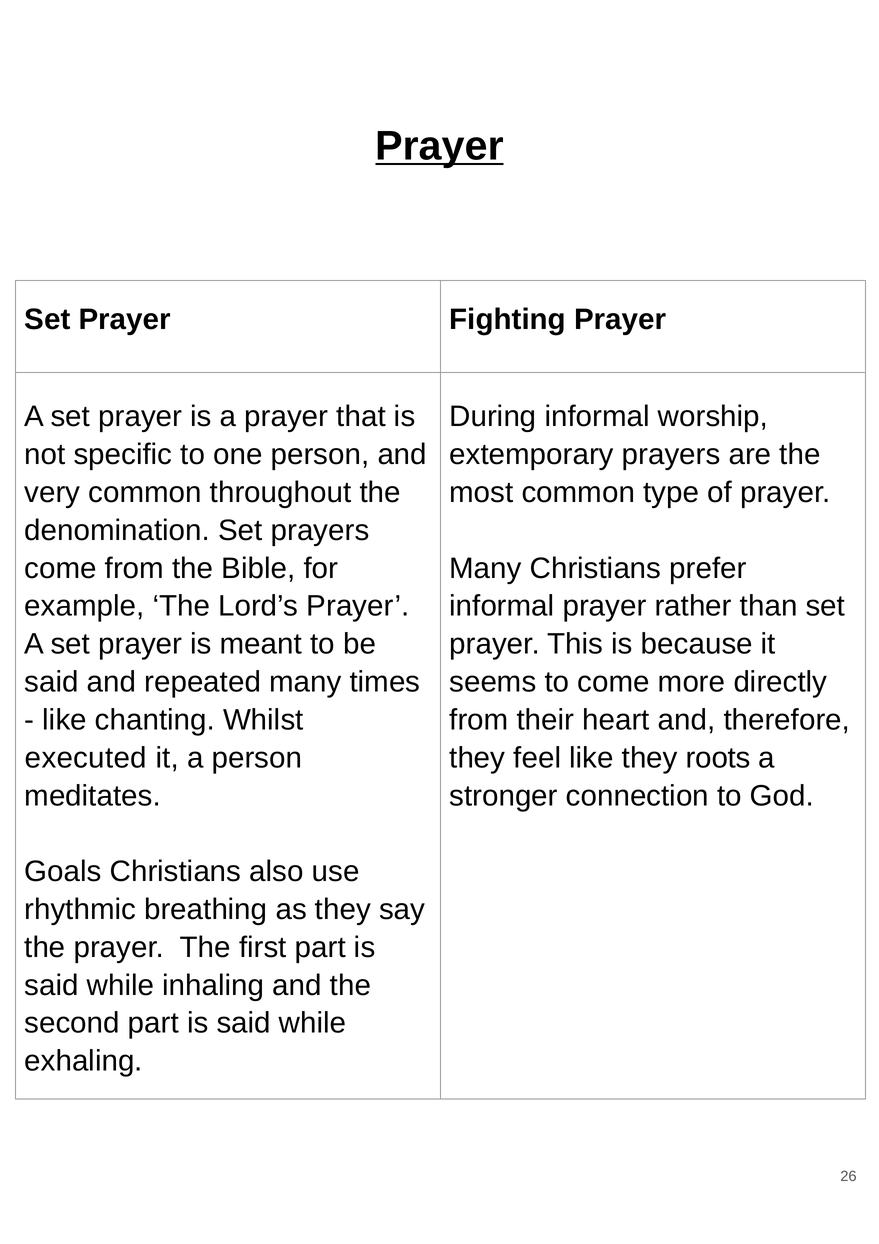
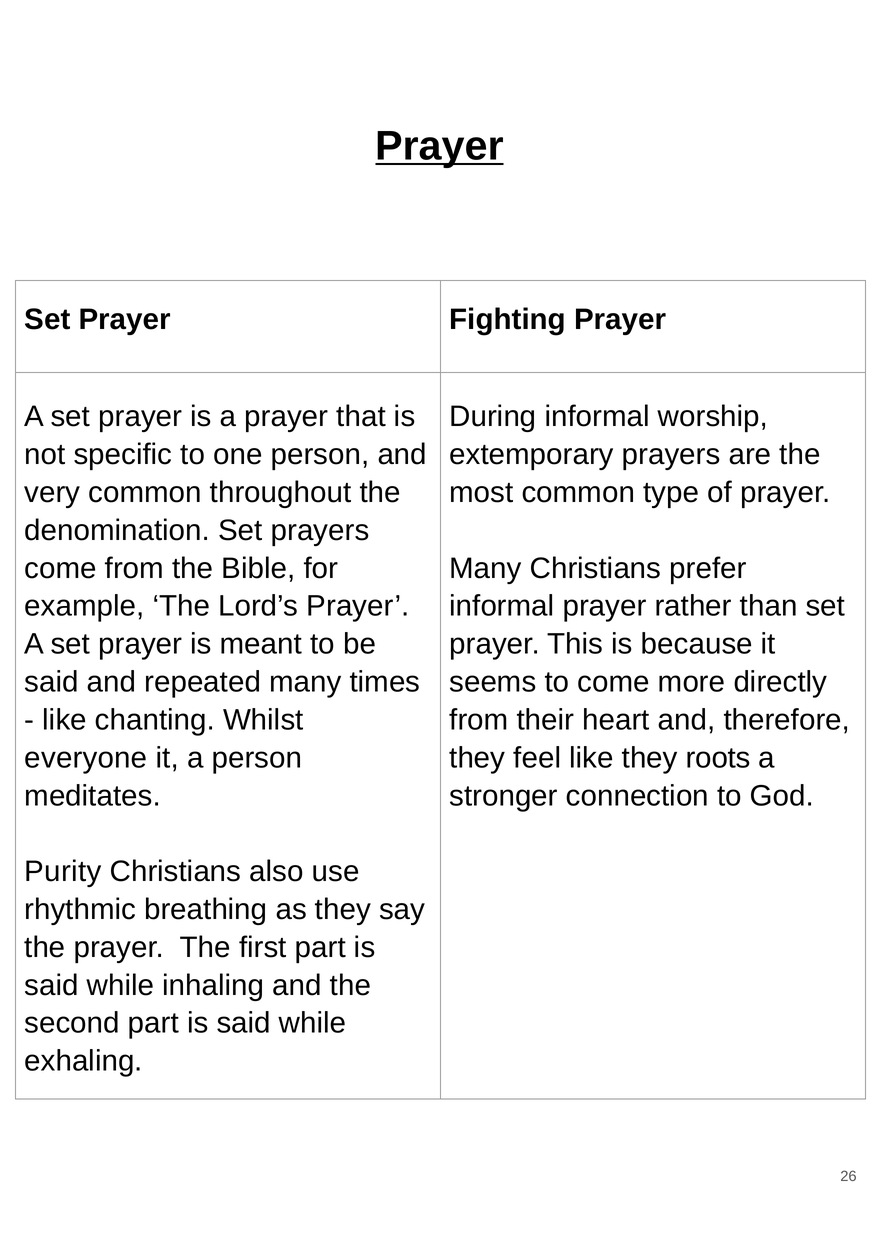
executed: executed -> everyone (86, 757)
Goals: Goals -> Purity (63, 871)
